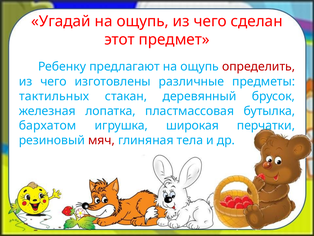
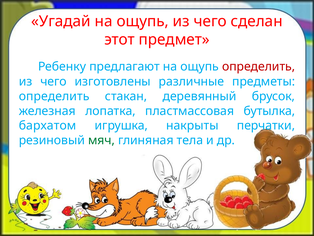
тактильных: тактильных -> определить (54, 96)
широкая: широкая -> накрыты (192, 125)
мяч colour: red -> green (101, 140)
